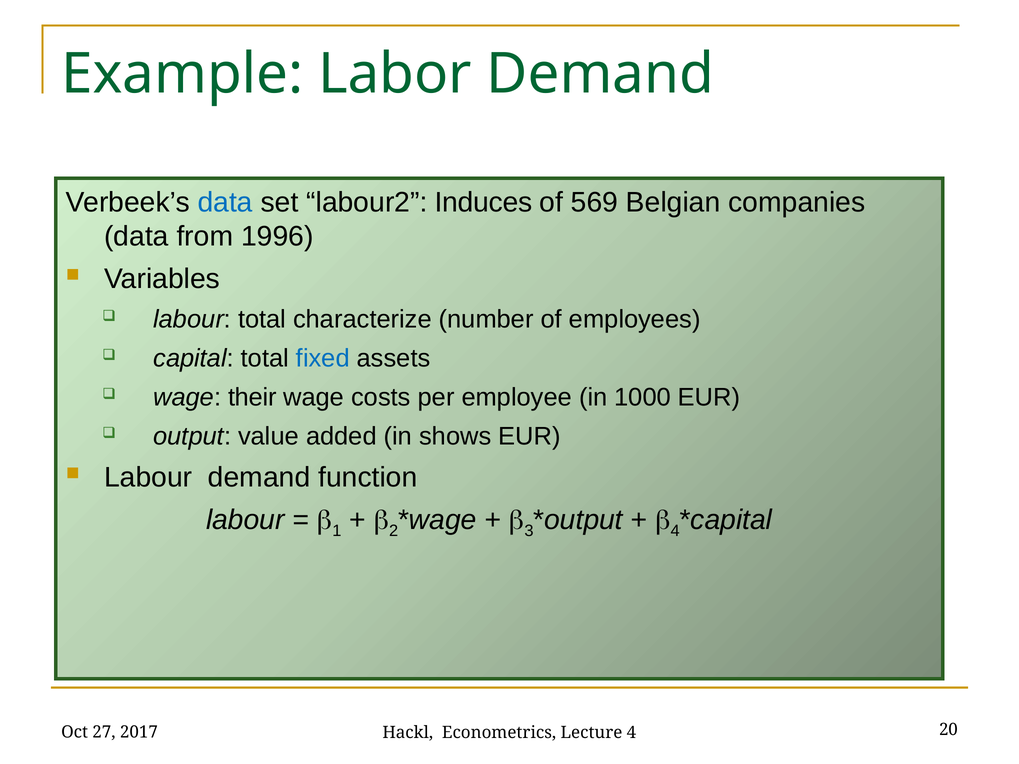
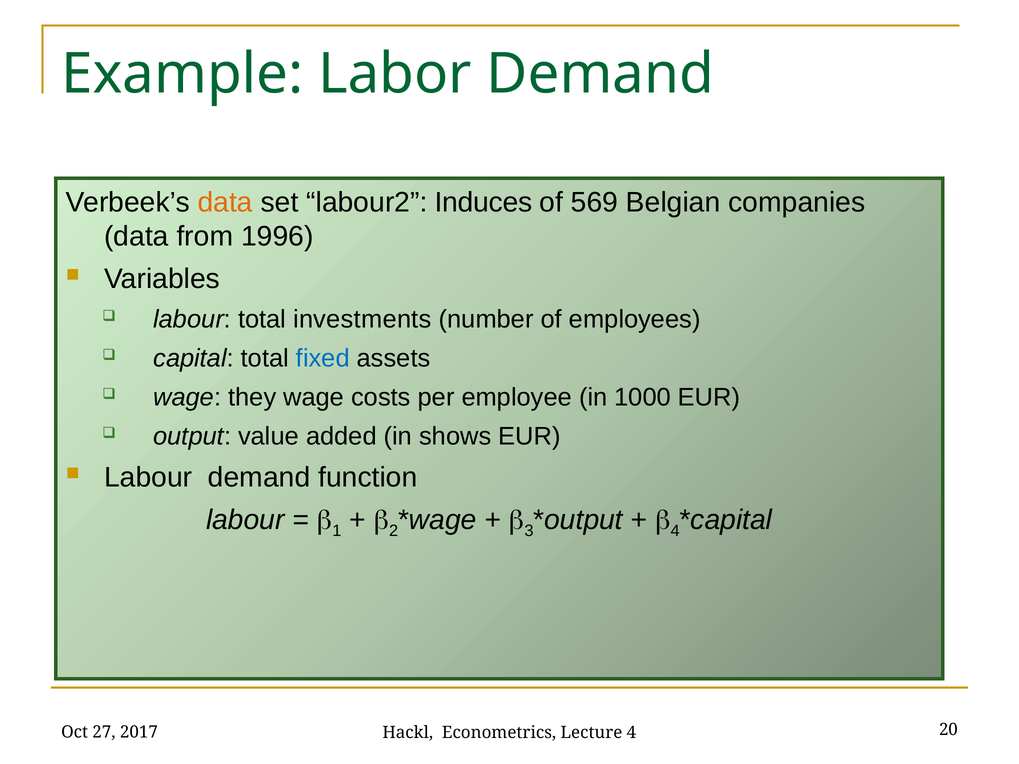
data colour: blue -> orange (225, 202)
characterize: characterize -> investments (362, 319)
their: their -> they (252, 398)
